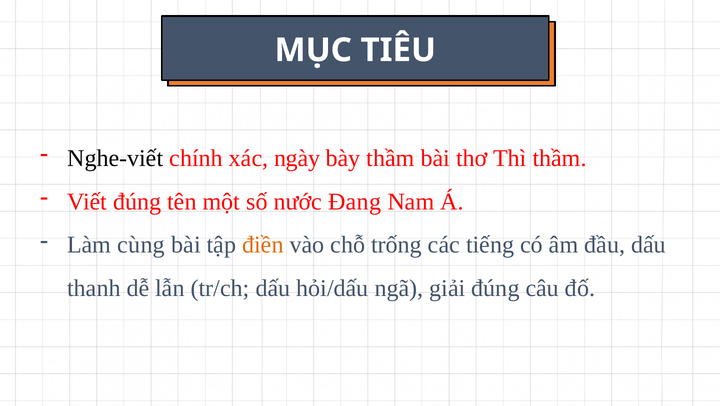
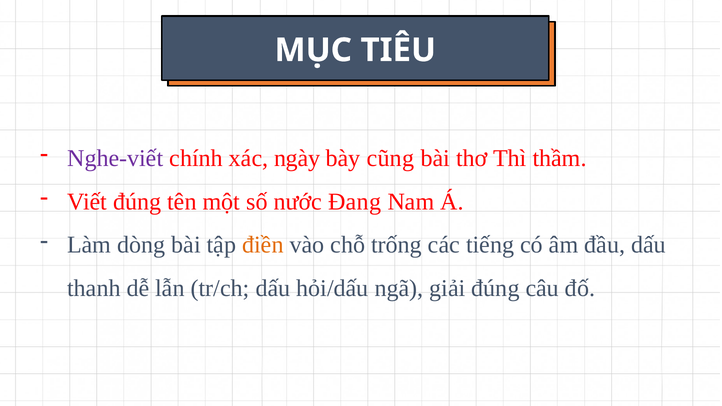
Nghe-viết colour: black -> purple (115, 158)
bày thầm: thầm -> cũng (390, 158)
cùng: cùng -> dòng (141, 245)
